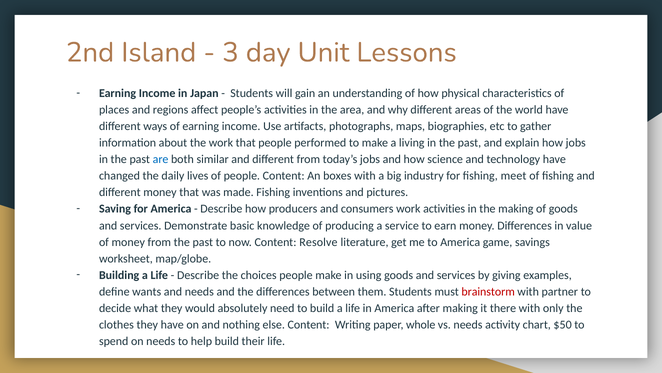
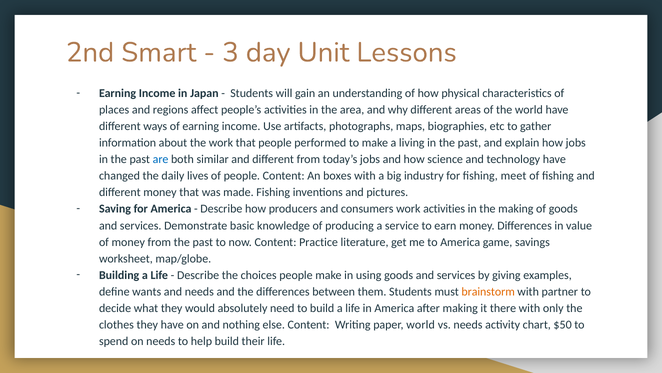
Island: Island -> Smart (159, 52)
Resolve: Resolve -> Practice (319, 242)
brainstorm colour: red -> orange (488, 291)
paper whole: whole -> world (421, 324)
